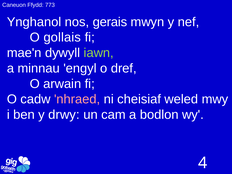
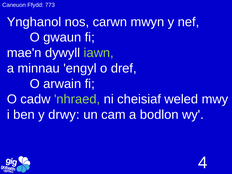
gerais: gerais -> carwn (110, 22)
gollais: gollais -> gwaun (62, 37)
nhraed colour: pink -> light green (77, 99)
